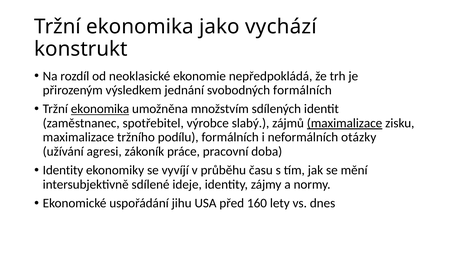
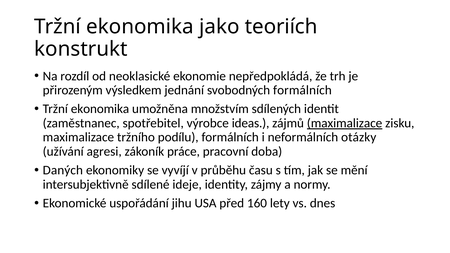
vychází: vychází -> teoriích (281, 27)
ekonomika underline: present -> none (100, 109)
slabý: slabý -> ideas (251, 123)
Identity: Identity -> Daných (63, 170)
